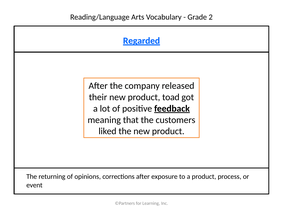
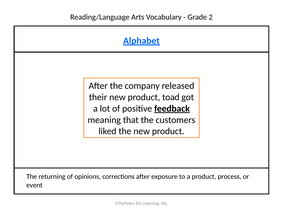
Regarded: Regarded -> Alphabet (141, 41)
